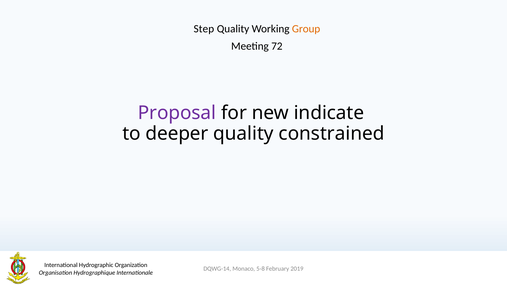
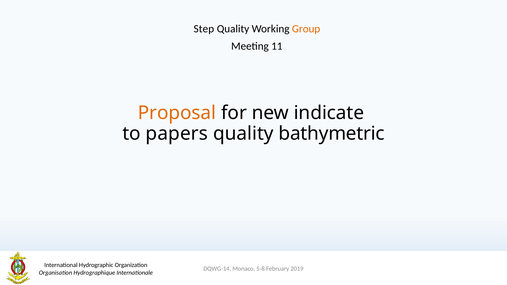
72: 72 -> 11 (277, 46)
Proposal colour: purple -> orange (177, 113)
deeper: deeper -> papers (177, 134)
constrained: constrained -> bathymetric (332, 134)
